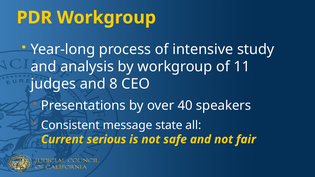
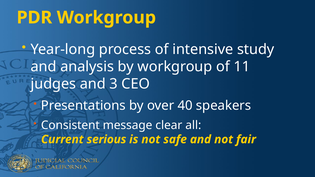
8: 8 -> 3 (114, 84)
state: state -> clear (169, 125)
